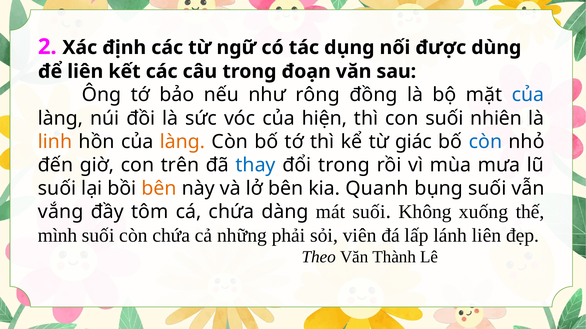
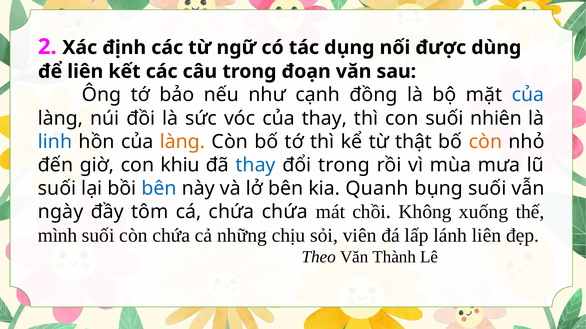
rông: rông -> cạnh (318, 95)
của hiện: hiện -> thay (324, 118)
linh colour: orange -> blue (55, 142)
giác: giác -> thật (414, 142)
còn colour: blue -> orange (485, 142)
trên: trên -> khiu (180, 165)
bên colour: orange -> blue (159, 189)
vắng: vắng -> ngày (61, 212)
chứa dàng: dàng -> chứa (285, 212)
mát suối: suối -> chồi (369, 212)
phải: phải -> chịu (289, 236)
